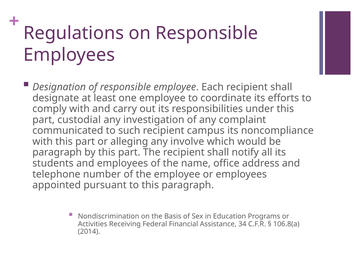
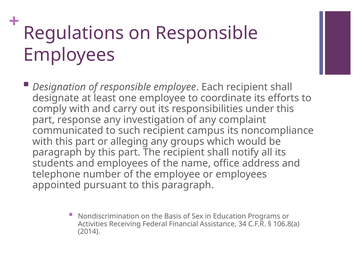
custodial: custodial -> response (79, 120)
involve: involve -> groups (187, 141)
